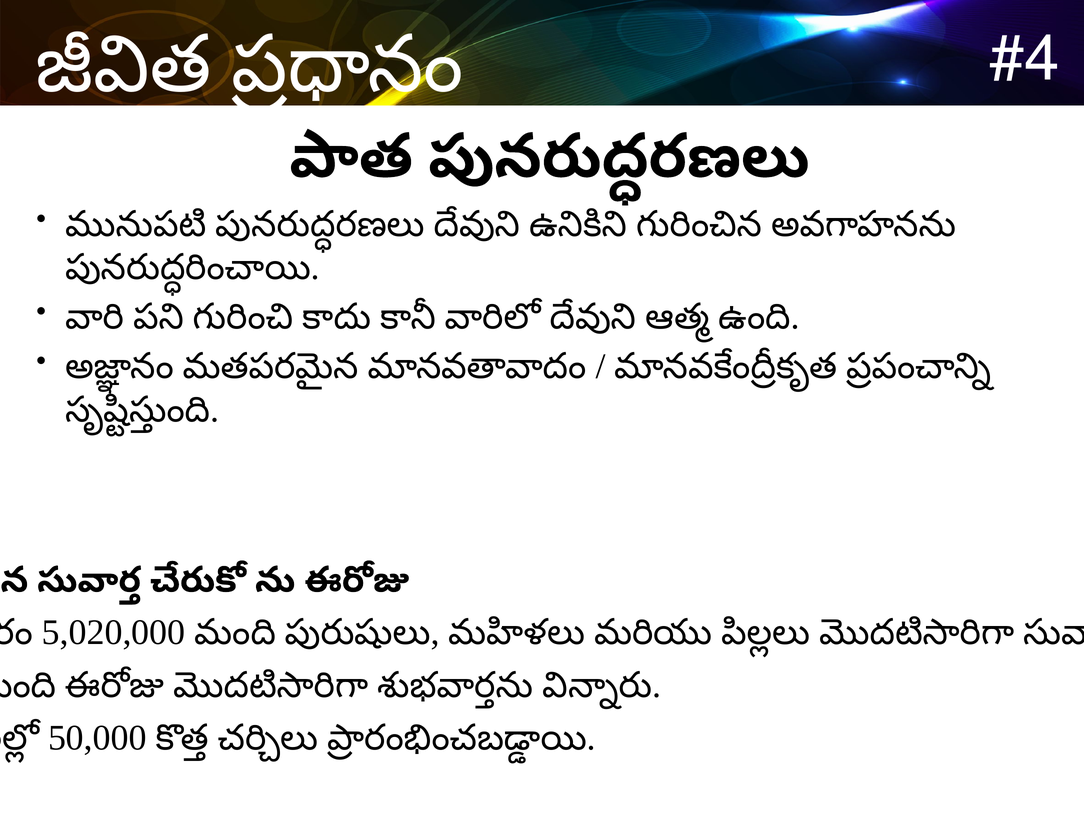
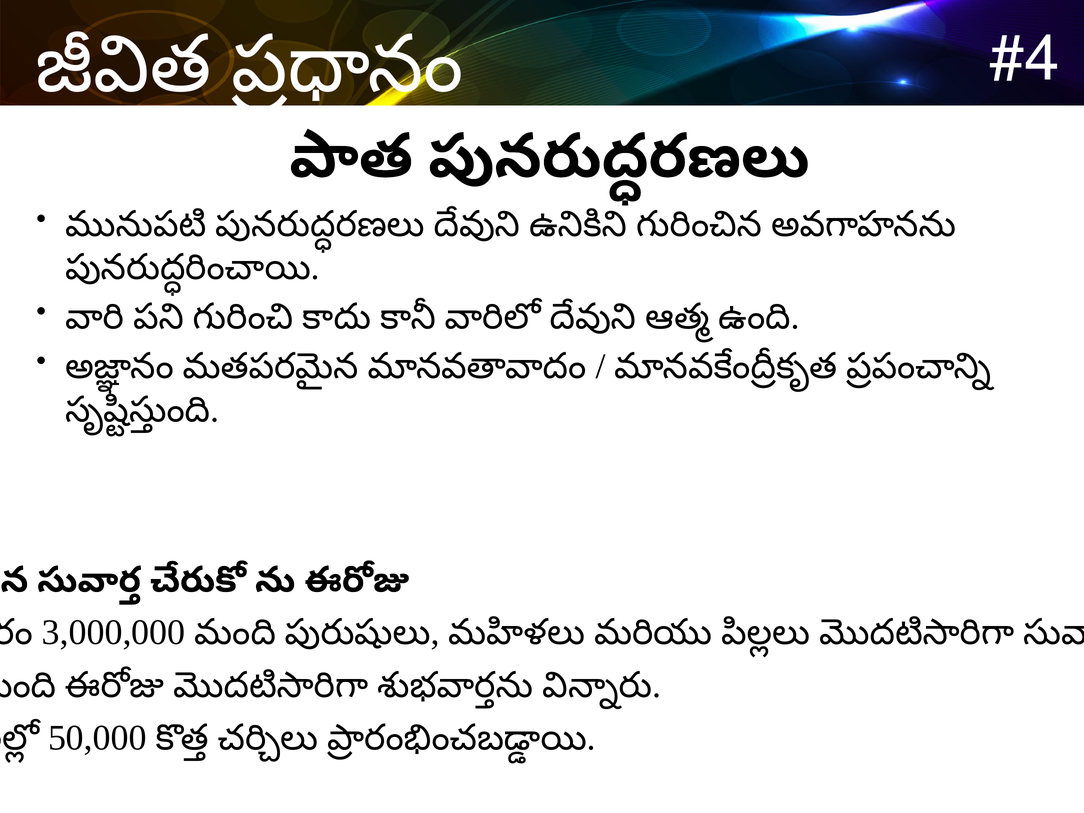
5,020,000: 5,020,000 -> 3,000,000 (114, 632)
